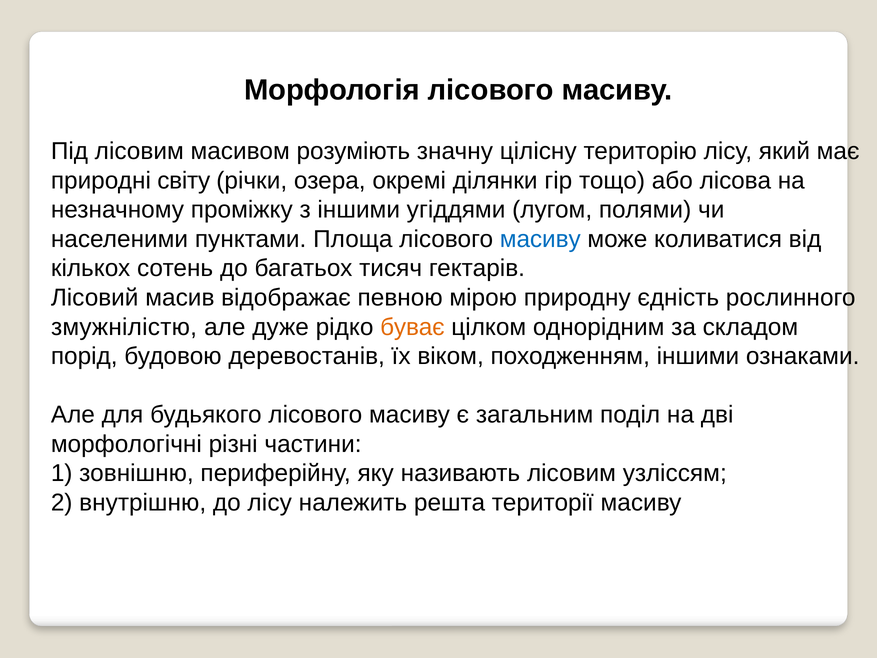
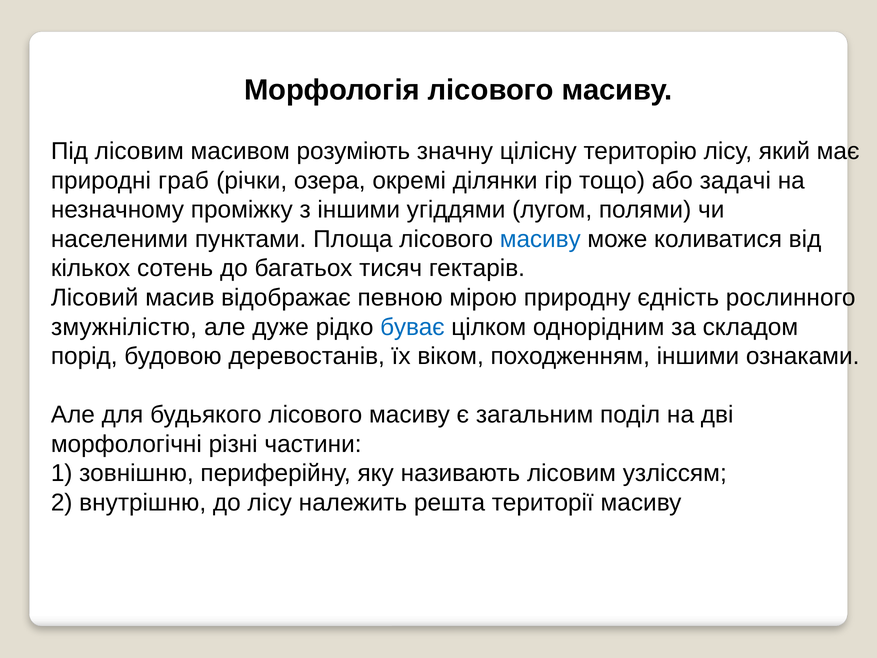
світу: світу -> граб (184, 181)
лісова: лісова -> задачі (735, 181)
буває colour: orange -> blue (412, 327)
